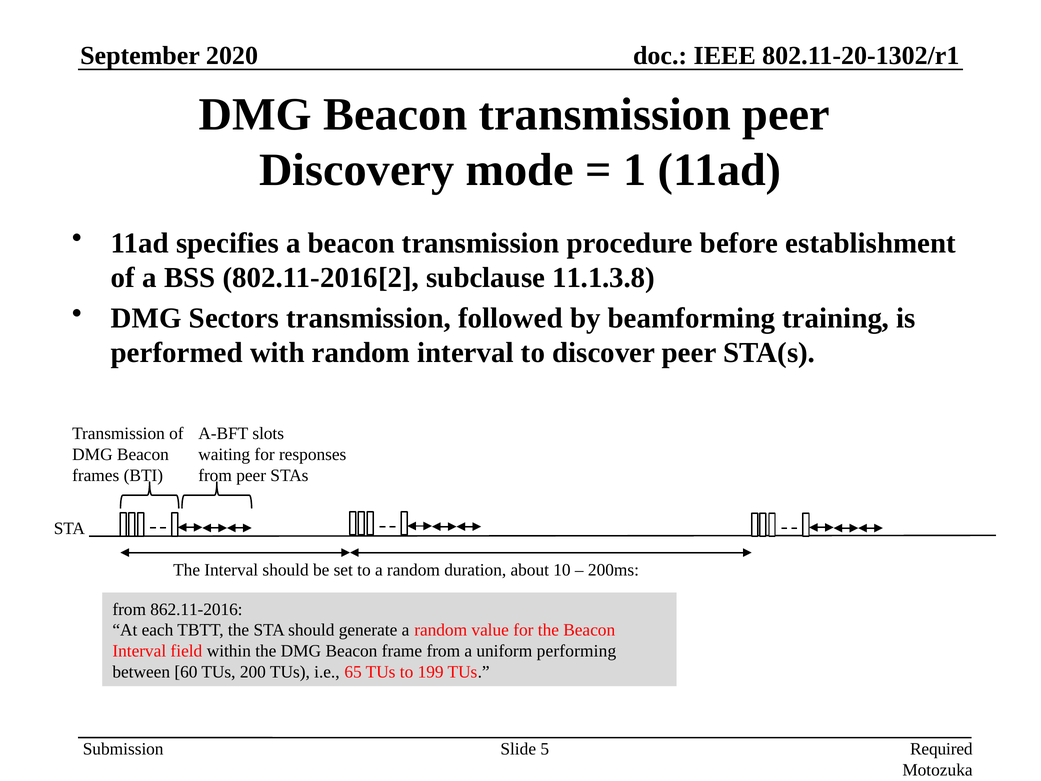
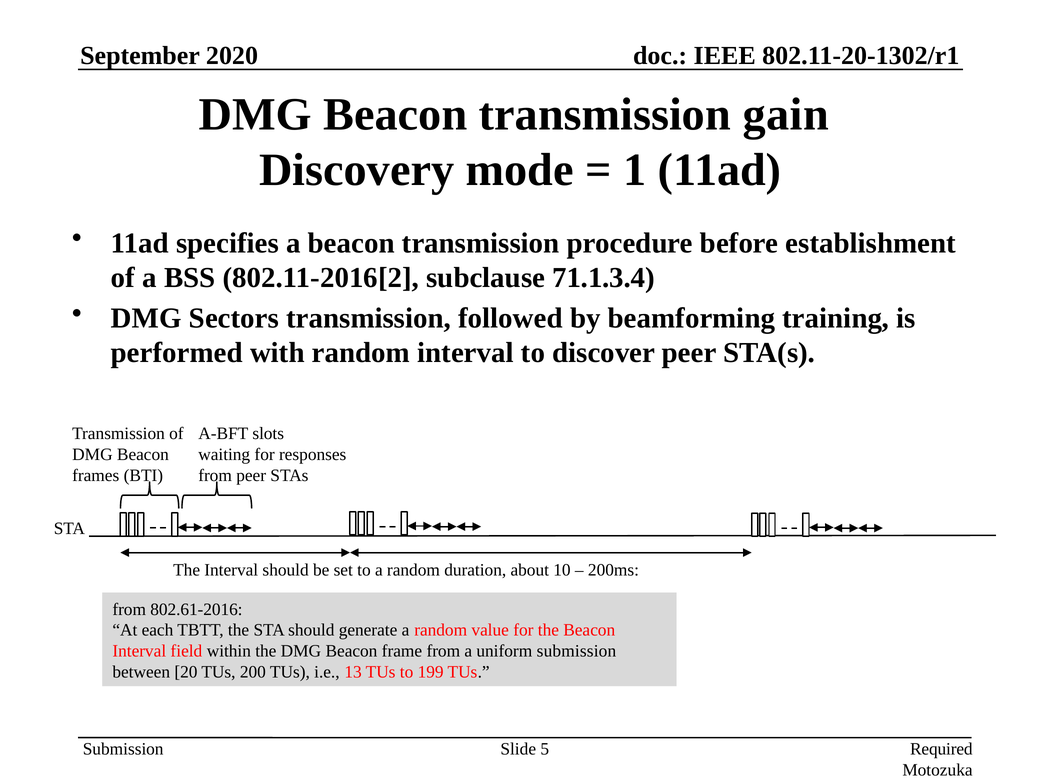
transmission peer: peer -> gain (786, 114)
11.1.3.8: 11.1.3.8 -> 71.1.3.4 (604, 278)
862.11-2016: 862.11-2016 -> 802.61-2016 (196, 609)
uniform performing: performing -> submission (576, 651)
60: 60 -> 20 (186, 672)
65: 65 -> 13 (353, 672)
